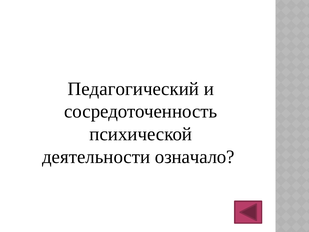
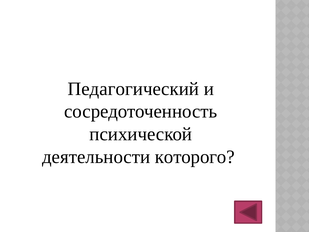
означало: означало -> которого (195, 157)
